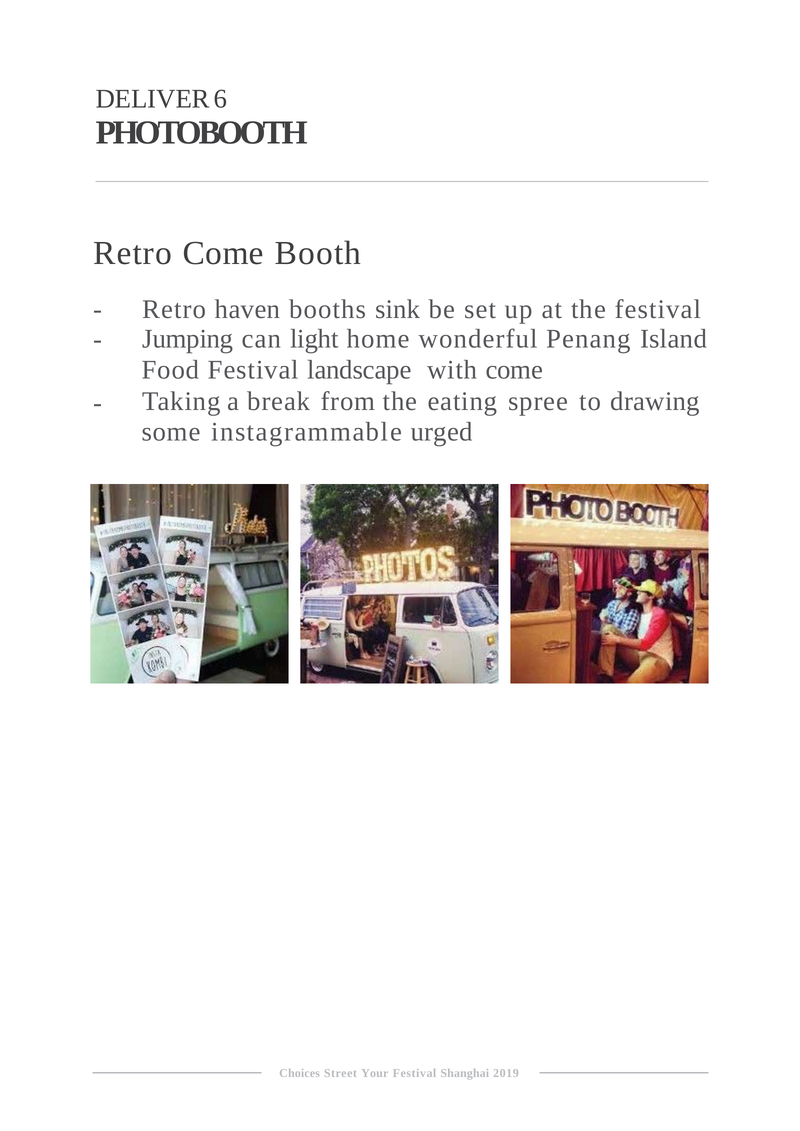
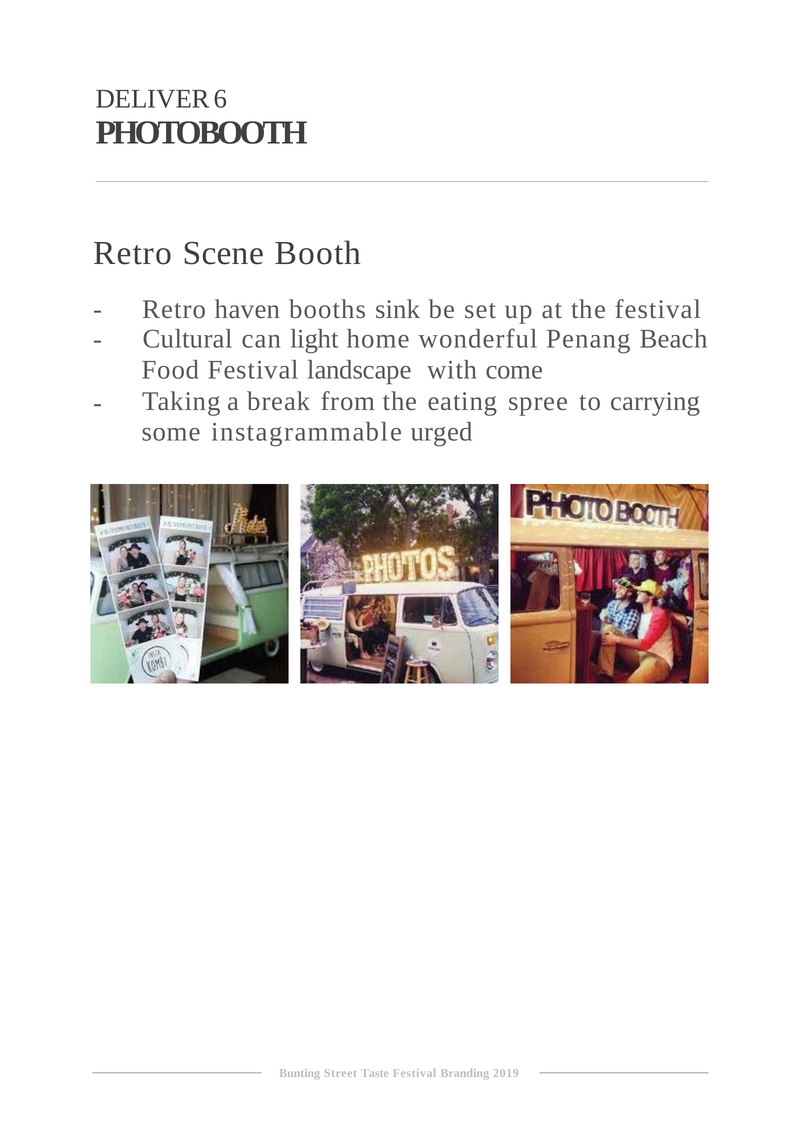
Retro Come: Come -> Scene (223, 253)
Jumping: Jumping -> Cultural (188, 339)
Island: Island -> Beach (674, 339)
drawing: drawing -> carrying (655, 401)
Choices: Choices -> Bunting (300, 1072)
Your: Your -> Taste (375, 1072)
Shanghai: Shanghai -> Branding (465, 1072)
